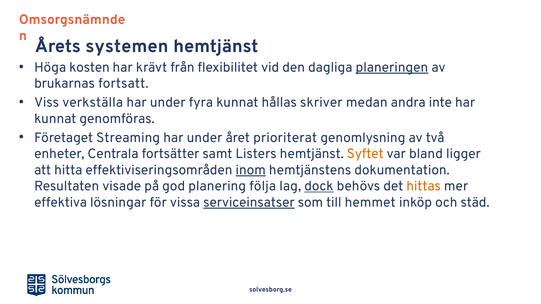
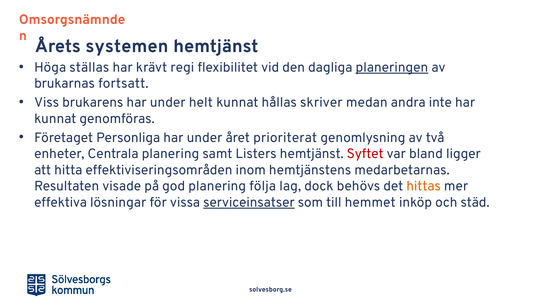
kosten: kosten -> ställas (89, 67)
från: från -> regi (182, 67)
verkställa: verkställa -> brukarens (93, 103)
fyra: fyra -> helt (201, 103)
Streaming: Streaming -> Personliga (128, 138)
Centrala fortsätter: fortsätter -> planering (170, 154)
Syftet colour: orange -> red (365, 154)
inom underline: present -> none (251, 170)
dokumentation: dokumentation -> medarbetarnas (402, 170)
dock underline: present -> none (319, 186)
